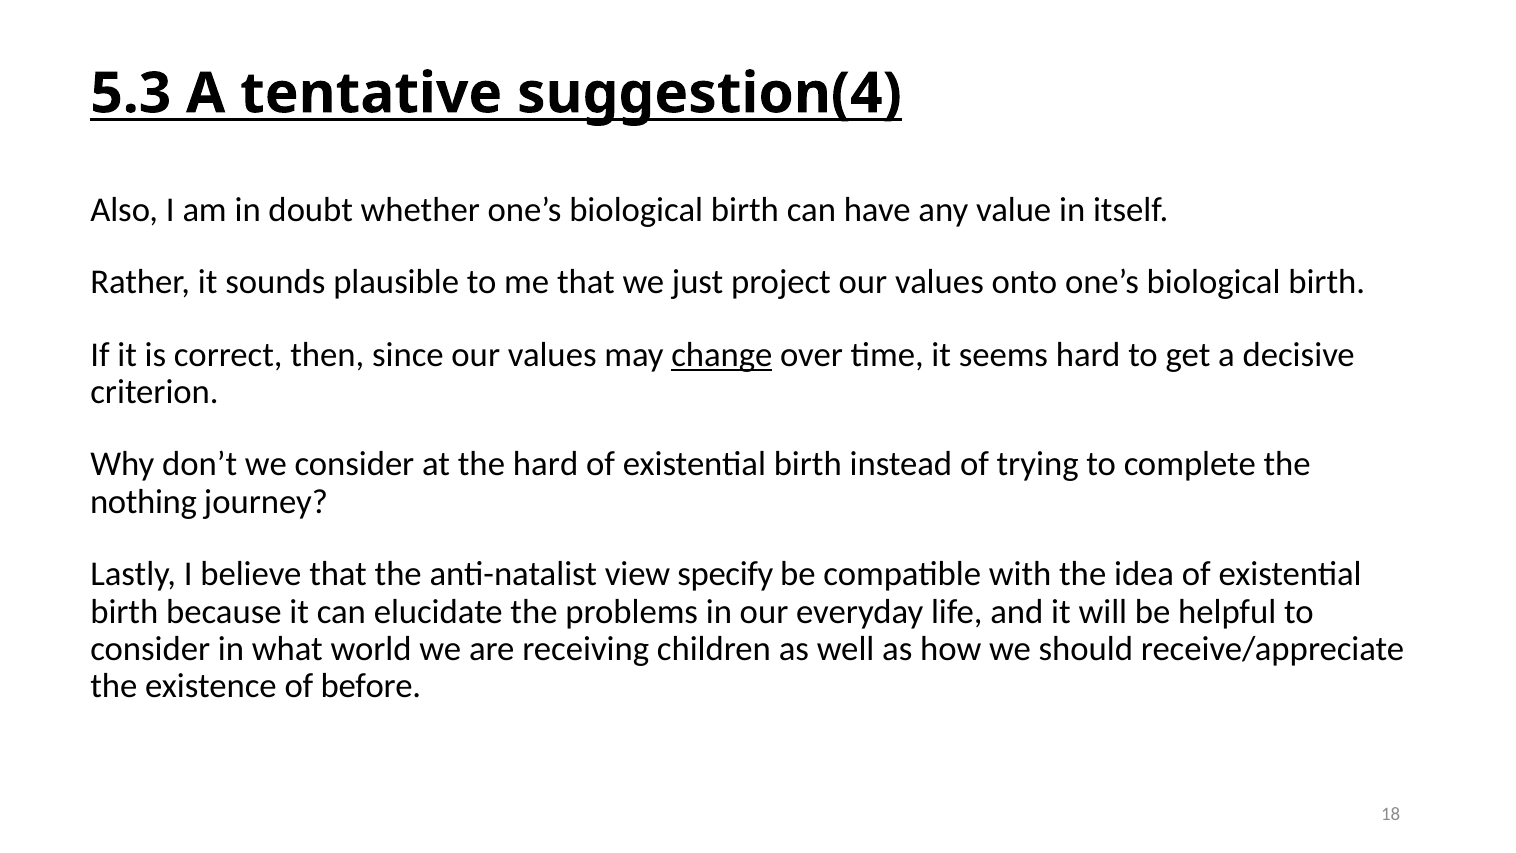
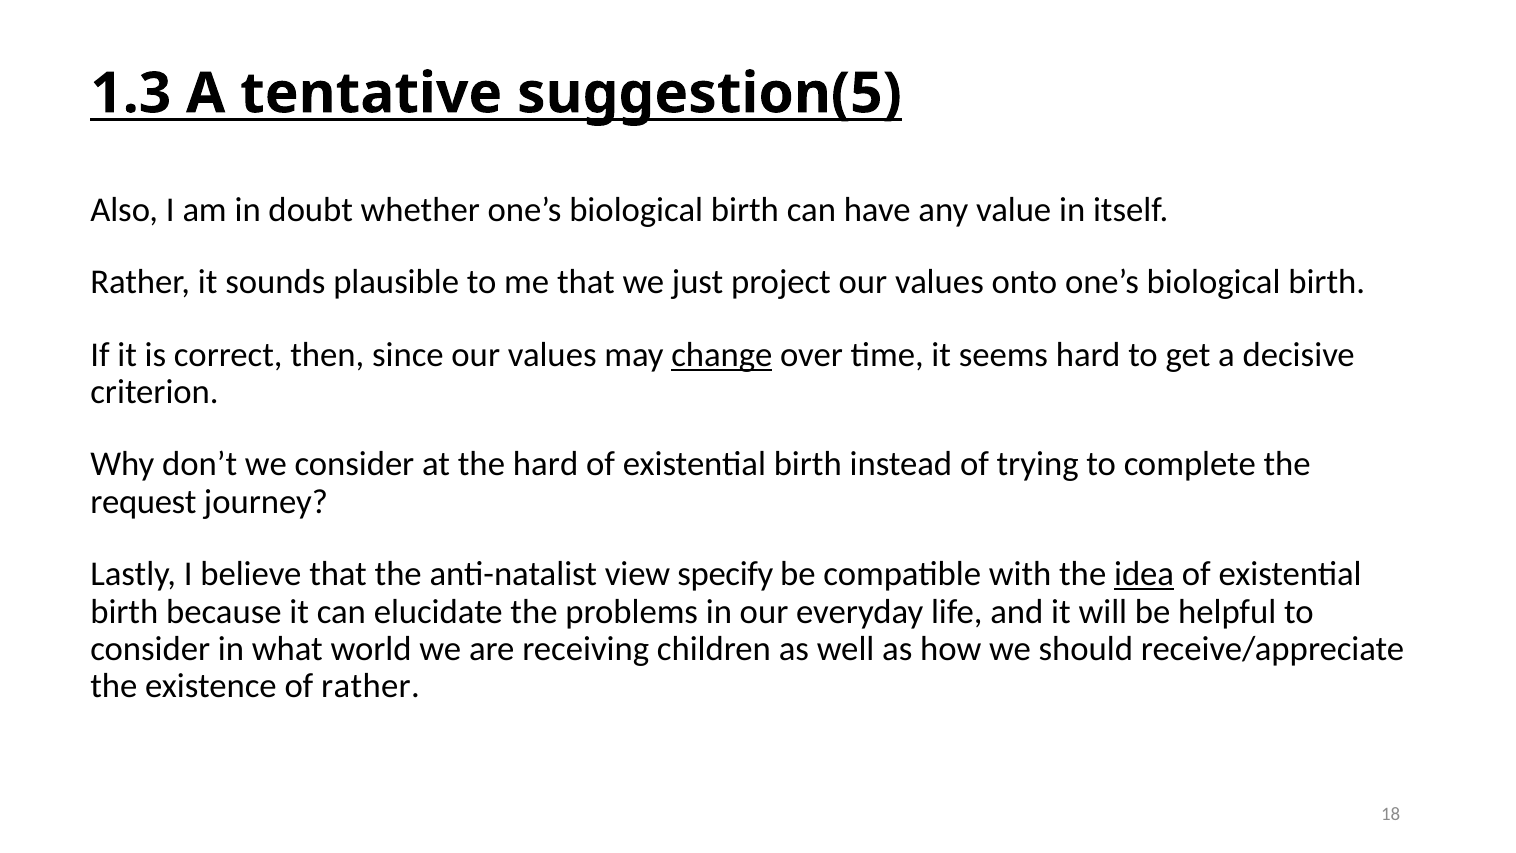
5.3: 5.3 -> 1.3 (131, 94)
suggestion(4: suggestion(4 -> suggestion(5 (709, 94)
nothing: nothing -> request (143, 502)
idea underline: none -> present (1144, 574)
of before: before -> rather (371, 686)
